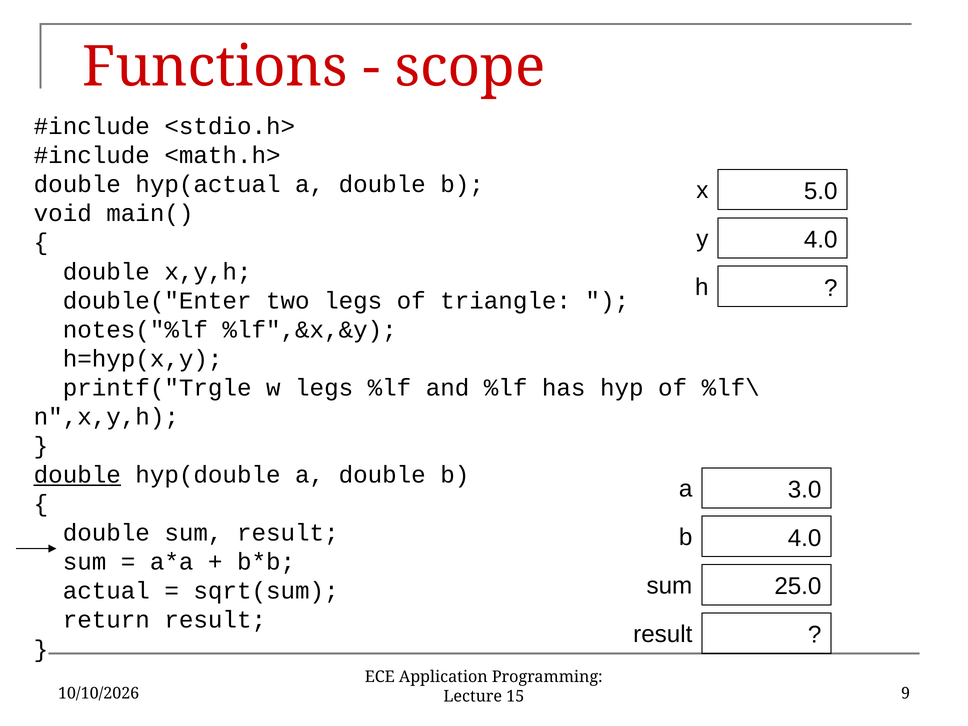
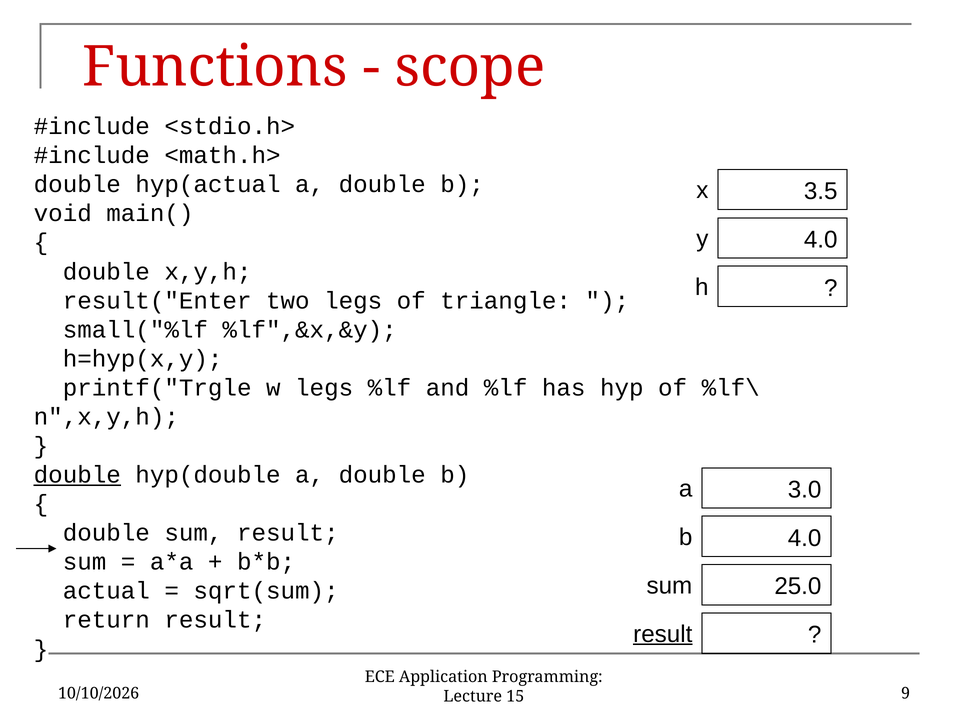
5.0: 5.0 -> 3.5 (821, 191)
double("Enter: double("Enter -> result("Enter (157, 301)
notes("%lf: notes("%lf -> small("%lf (135, 330)
result underline: none -> present (663, 634)
